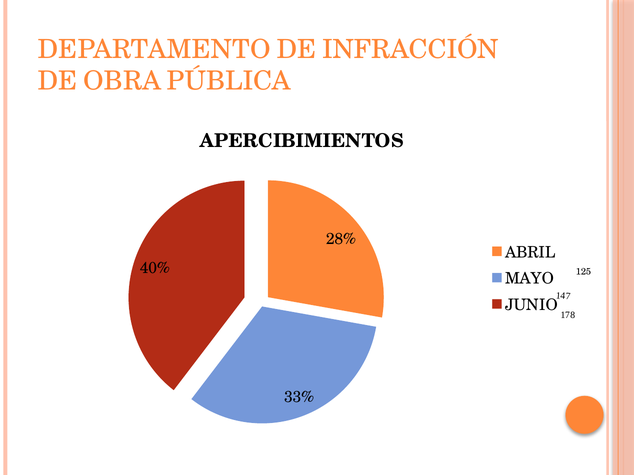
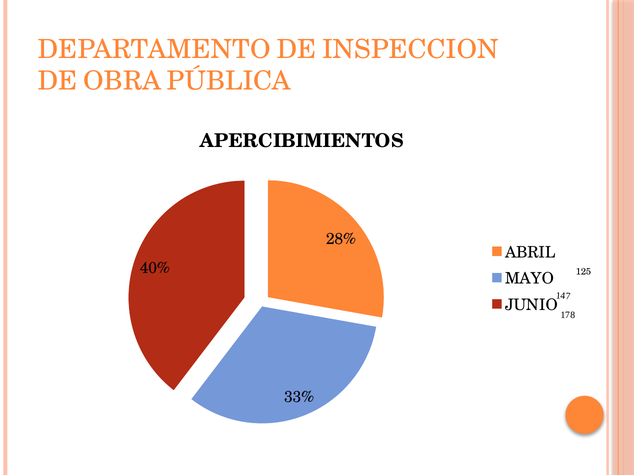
INFRACCIÓN: INFRACCIÓN -> INSPECCION (410, 49)
